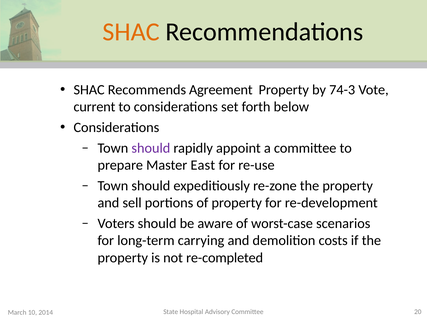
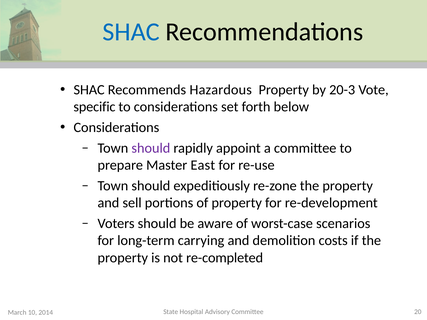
SHAC colour: orange -> blue (131, 32)
Agreement: Agreement -> Hazardous (221, 90)
74-3: 74-3 -> 20-3 (342, 90)
current: current -> specific (94, 107)
